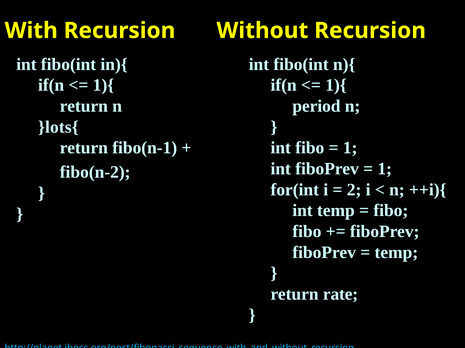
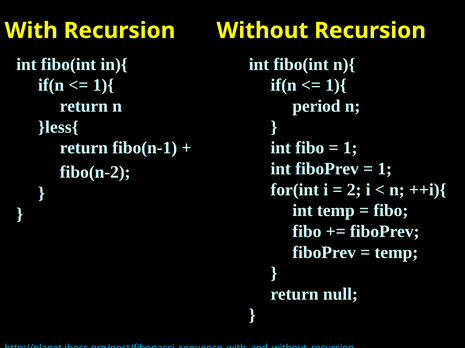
}lots{: }lots{ -> }less{ (58, 127)
rate: rate -> null (340, 295)
